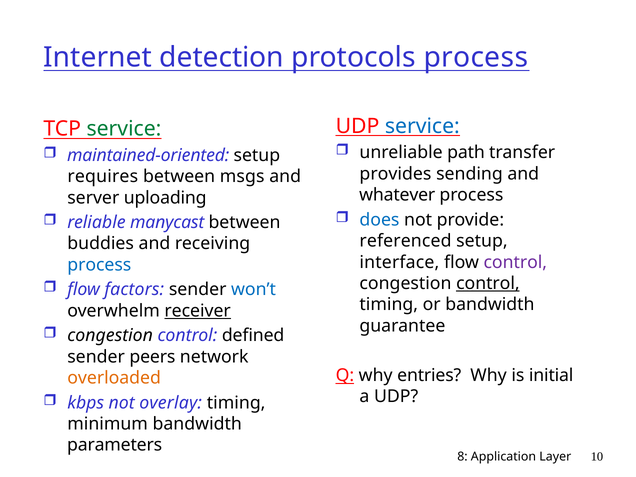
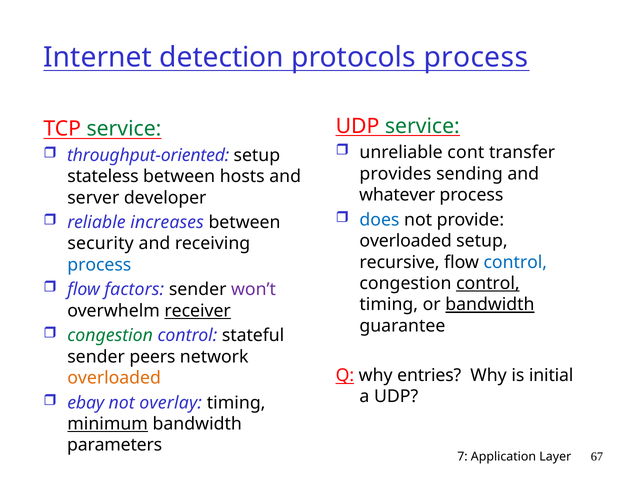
service colour: blue -> green (422, 126)
path: path -> cont (466, 153)
maintained-oriented: maintained-oriented -> throughput-oriented (148, 155)
requires: requires -> stateless (103, 177)
msgs: msgs -> hosts (242, 177)
uploading: uploading -> developer (165, 198)
manycast: manycast -> increases (167, 222)
referenced: referenced -> overloaded (406, 241)
buddies: buddies -> security (101, 244)
interface: interface -> recursive (400, 262)
control colour: purple -> blue (515, 262)
won’t colour: blue -> purple (254, 290)
bandwidth underline: none -> present (490, 305)
congestion colour: black -> green (110, 336)
defined: defined -> stateful (253, 336)
kbps: kbps -> ebay (86, 403)
minimum underline: none -> present (108, 424)
8: 8 -> 7 (462, 457)
10: 10 -> 67 (597, 457)
